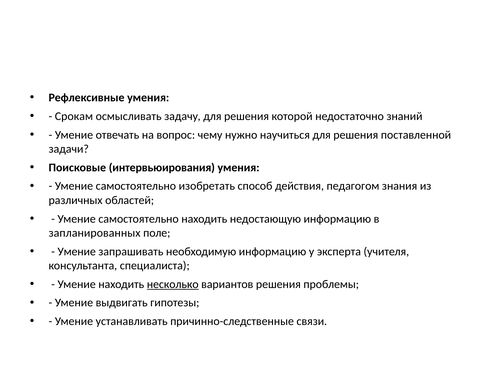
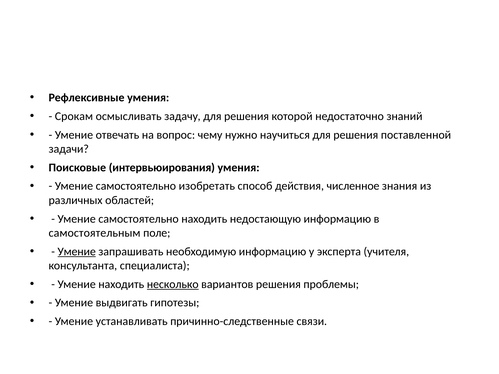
педагогом: педагогом -> численное (353, 186)
запланированных: запланированных -> самостоятельным (95, 233)
Умение underline: none -> present (77, 252)
